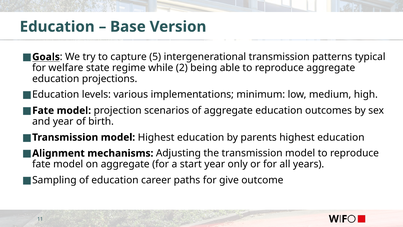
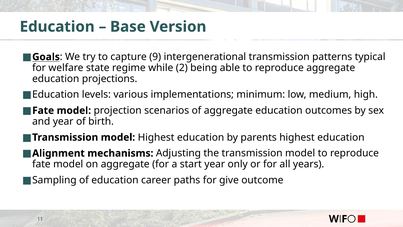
5: 5 -> 9 (155, 57)
